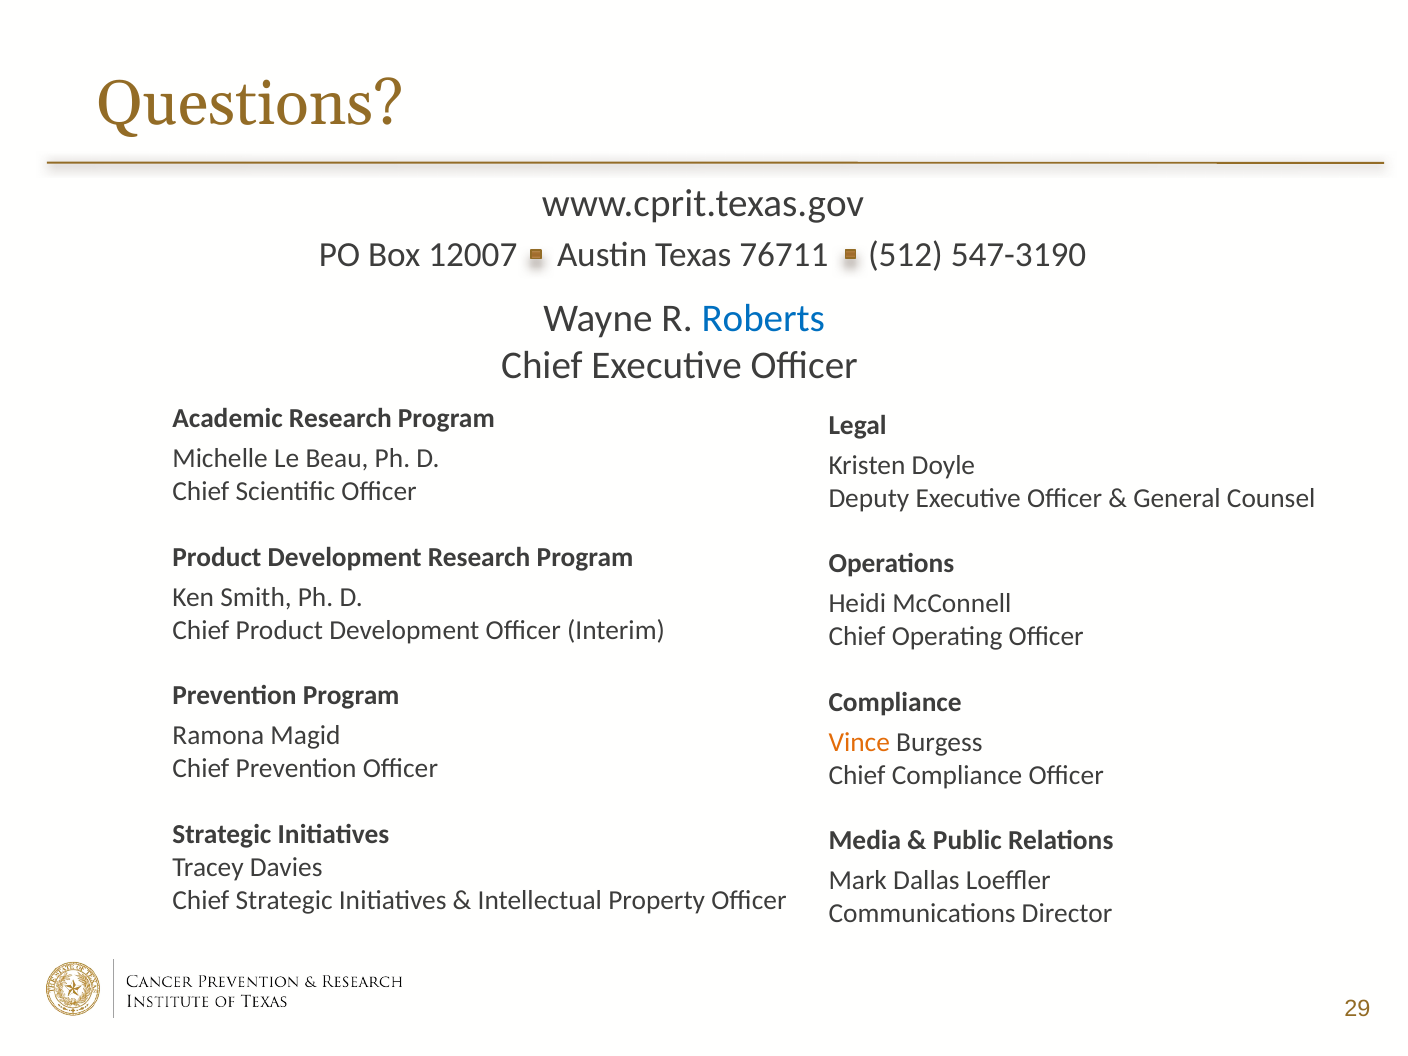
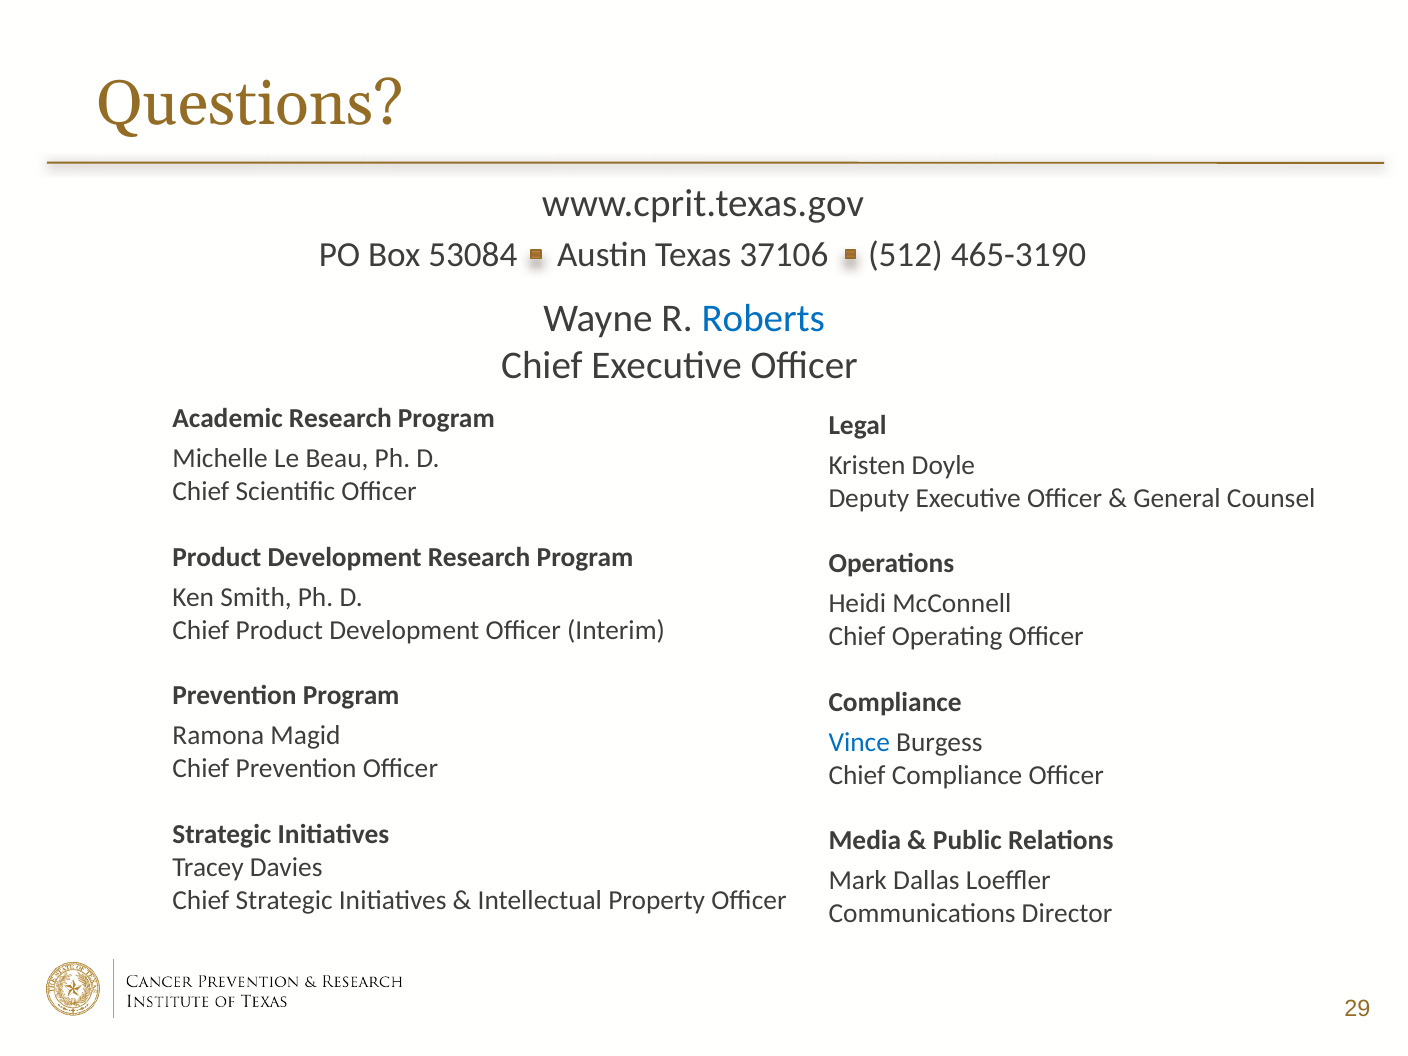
12007: 12007 -> 53084 (473, 255)
76711: 76711 -> 37106 (784, 255)
547-3190: 547-3190 -> 465-3190 (1019, 255)
Vince colour: orange -> blue (859, 742)
